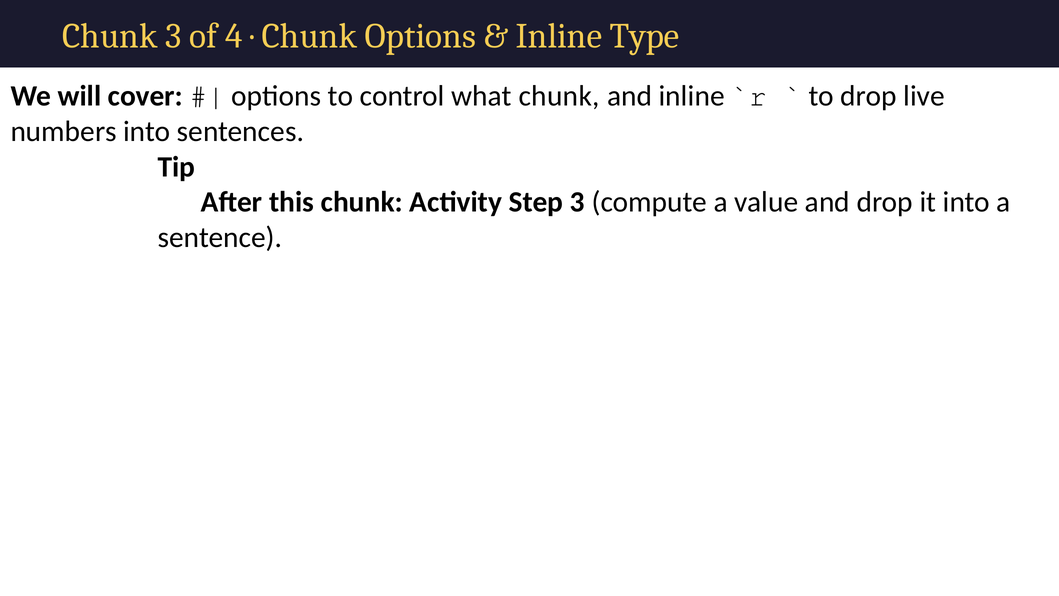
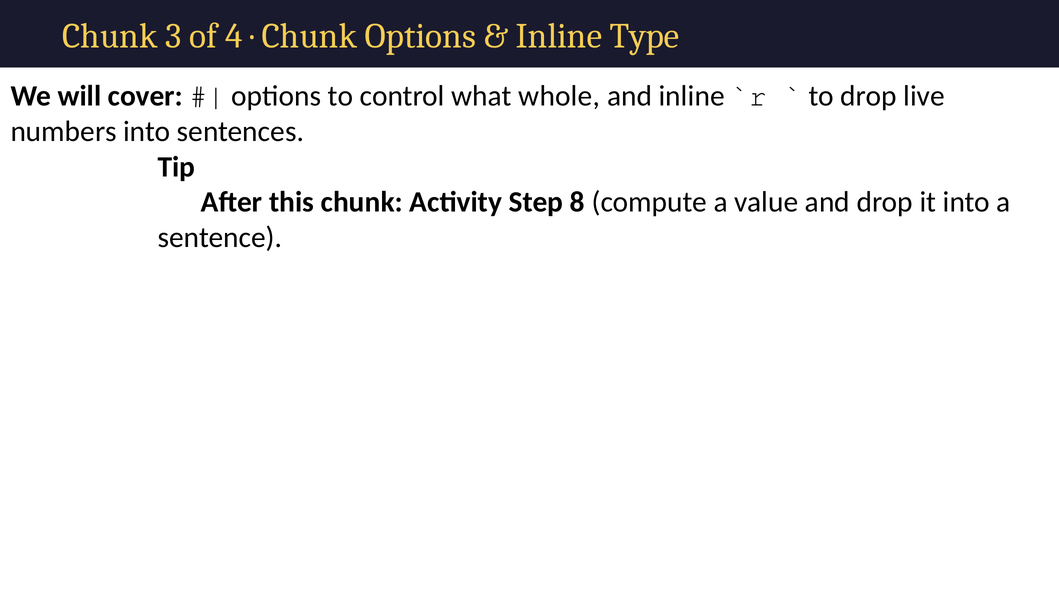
what chunk: chunk -> whole (559, 96)
Step 3: 3 -> 8 (577, 202)
